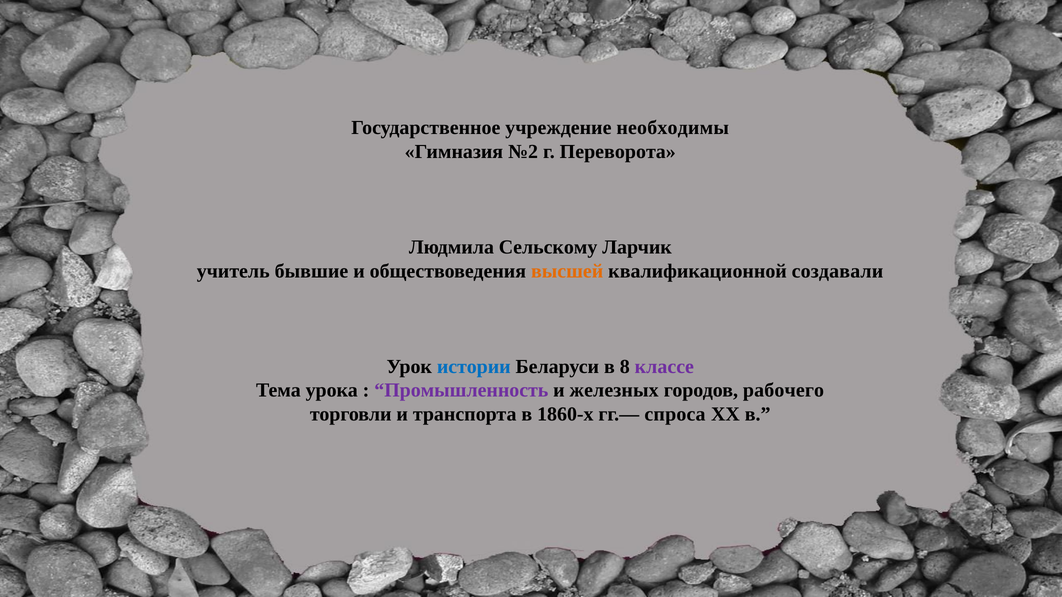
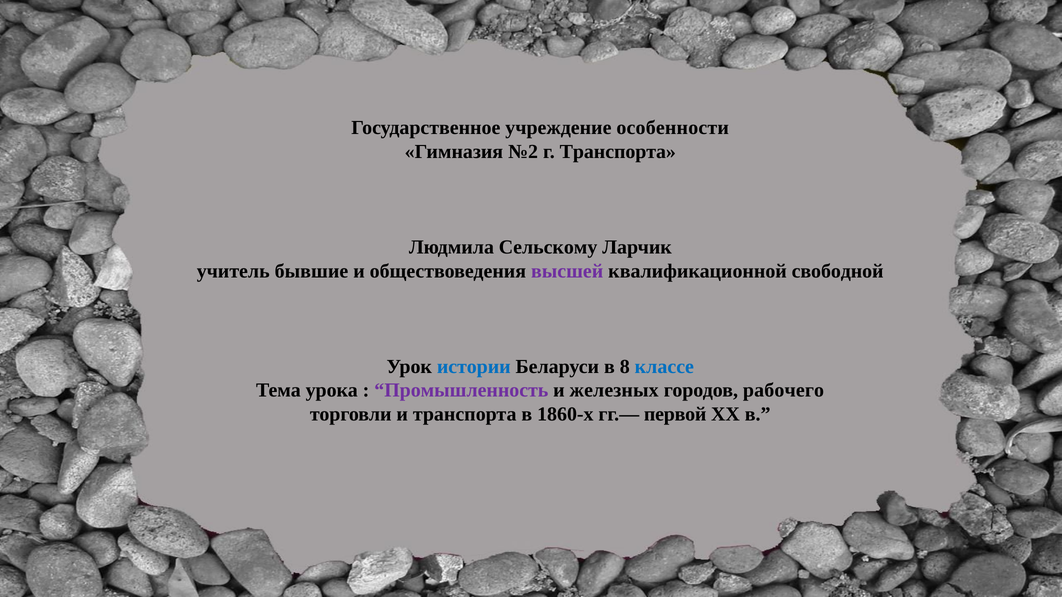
необходимы: необходимы -> особенности (673, 128)
г Переворота: Переворота -> Транспорта (618, 152)
высшей colour: orange -> purple (567, 271)
создавали: создавали -> свободной (838, 271)
классе colour: purple -> blue (664, 367)
спроса: спроса -> первой (675, 415)
